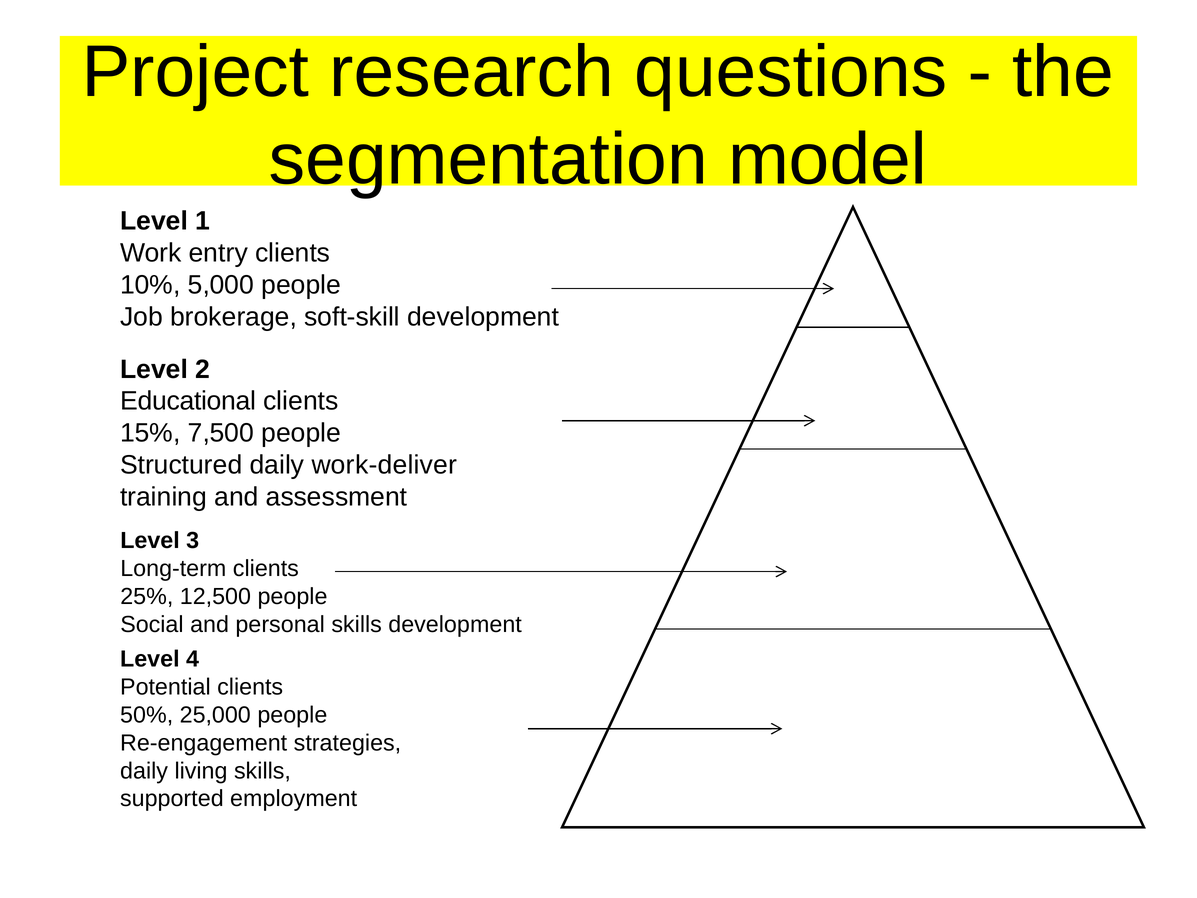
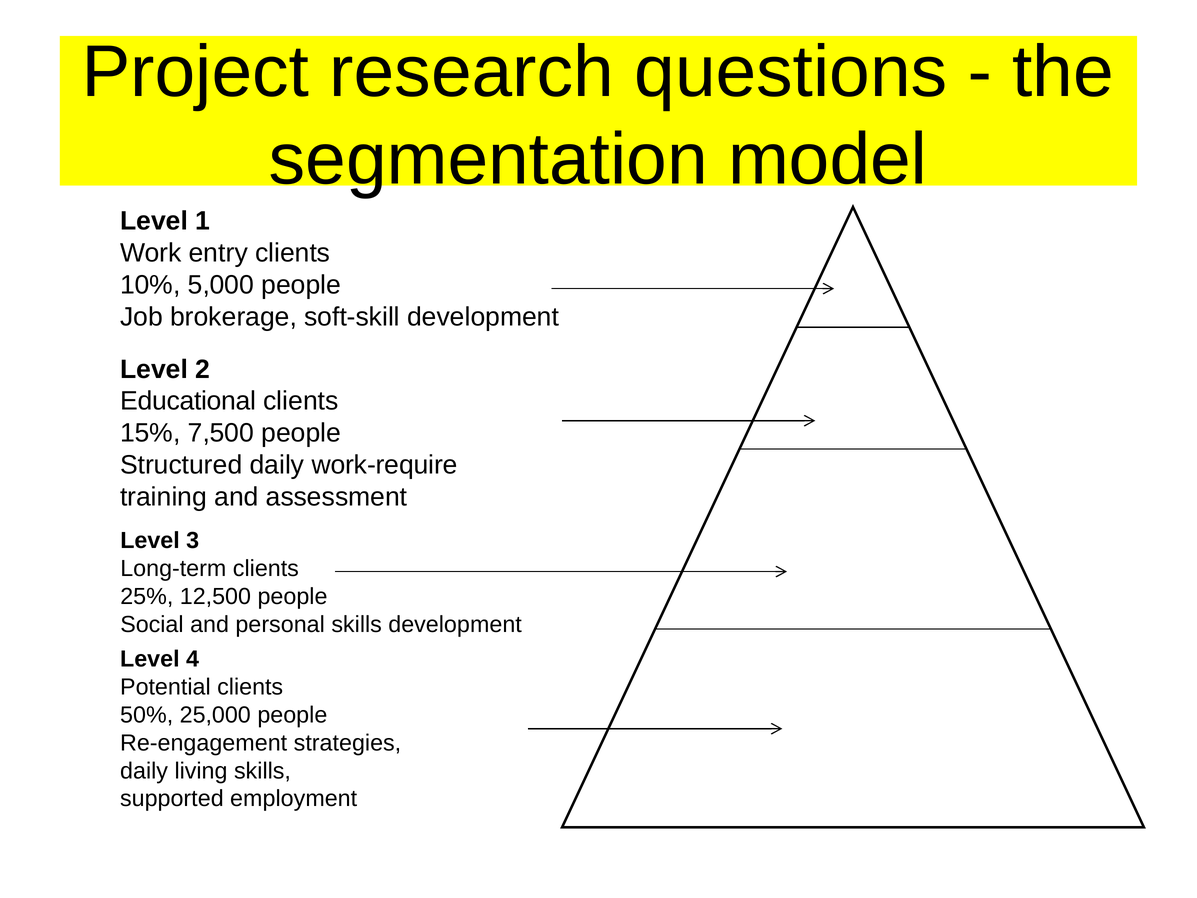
work-deliver: work-deliver -> work-require (385, 465)
